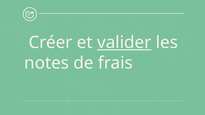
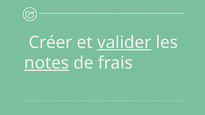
notes underline: none -> present (47, 63)
